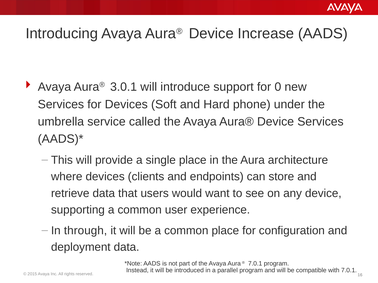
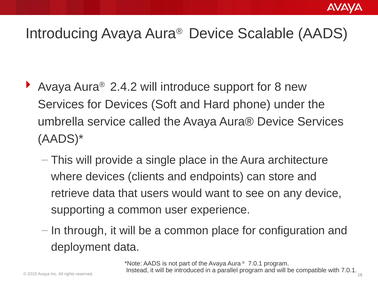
Increase: Increase -> Scalable (266, 34)
3.0.1: 3.0.1 -> 2.4.2 (124, 87)
0: 0 -> 8 (278, 87)
